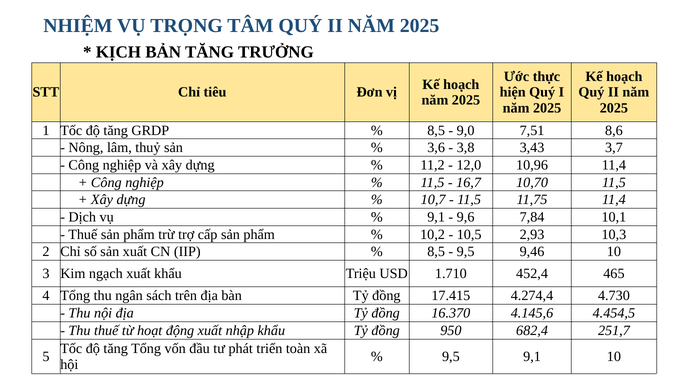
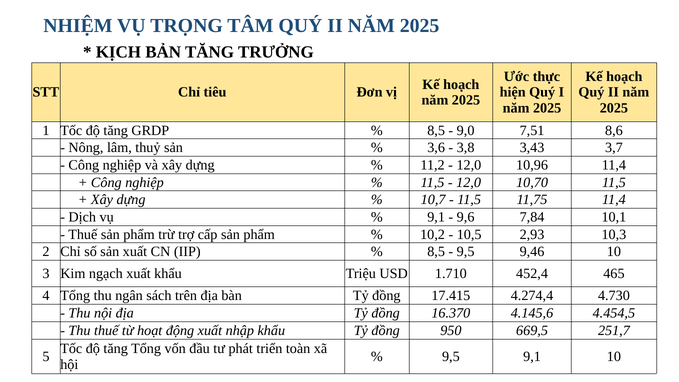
16,7: 16,7 -> 12,0 (469, 182)
682,4: 682,4 -> 669,5 (532, 331)
